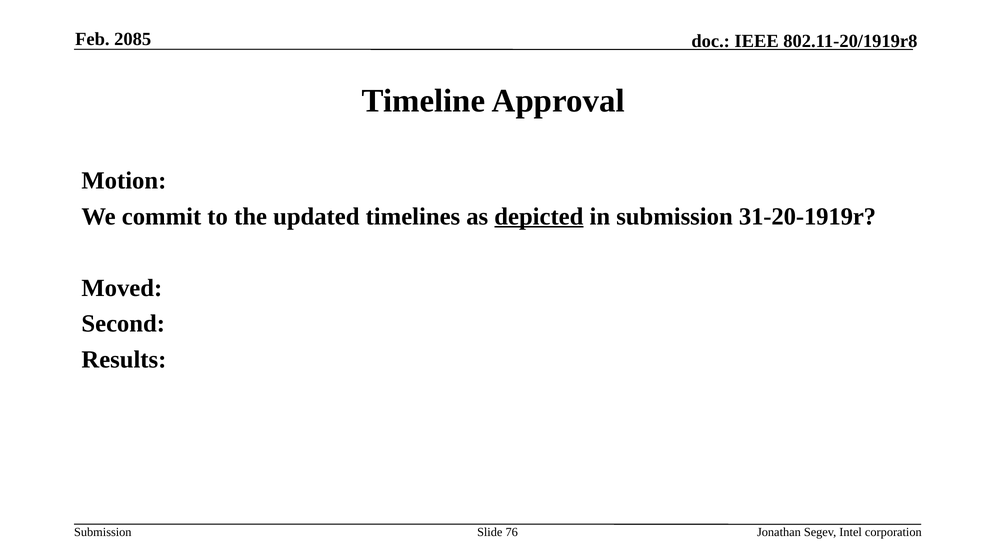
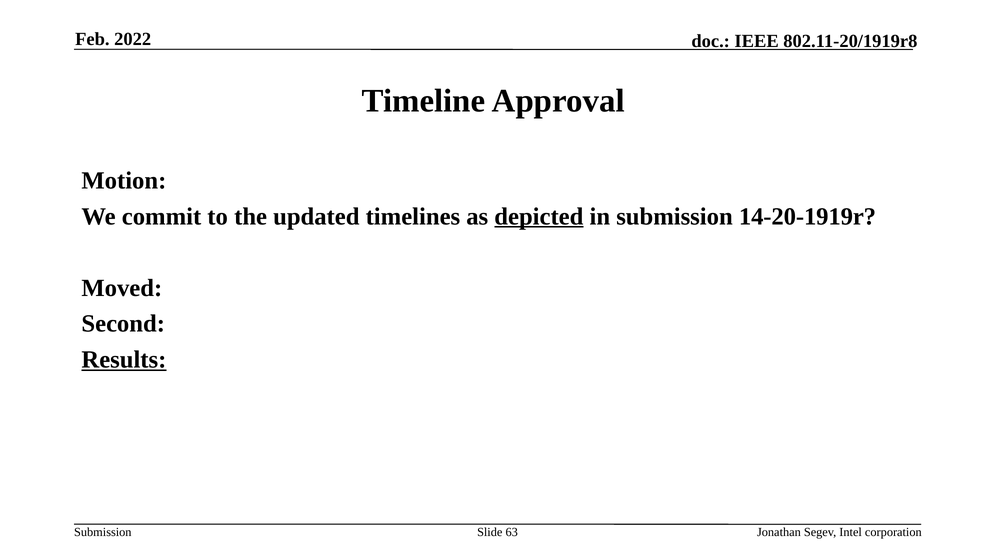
2085: 2085 -> 2022 (133, 39)
31-20-1919r: 31-20-1919r -> 14-20-1919r (808, 216)
Results underline: none -> present (124, 360)
76: 76 -> 63 (512, 532)
